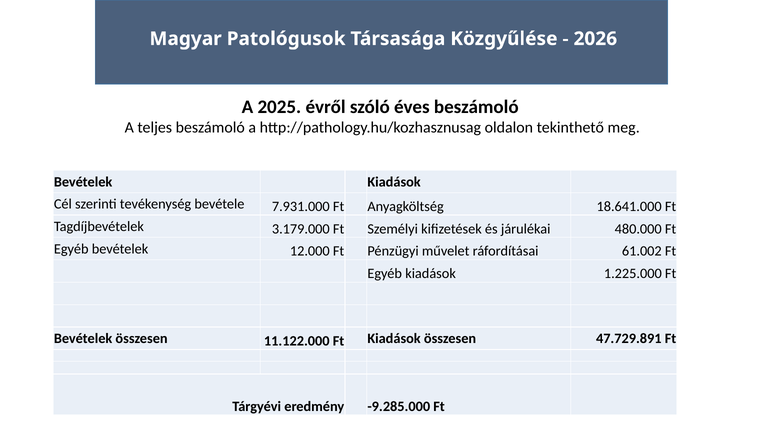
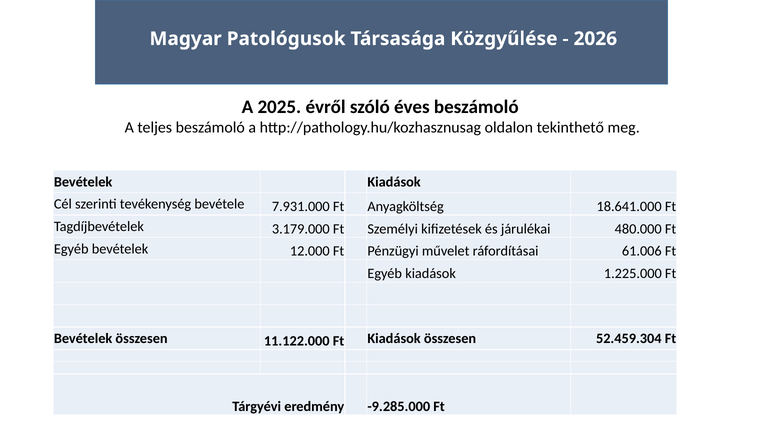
61.002: 61.002 -> 61.006 (642, 251)
47.729.891: 47.729.891 -> 52.459.304 (629, 339)
